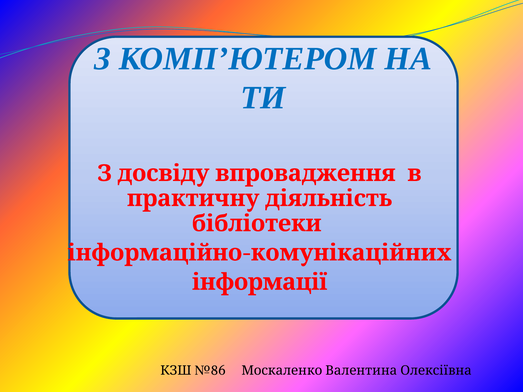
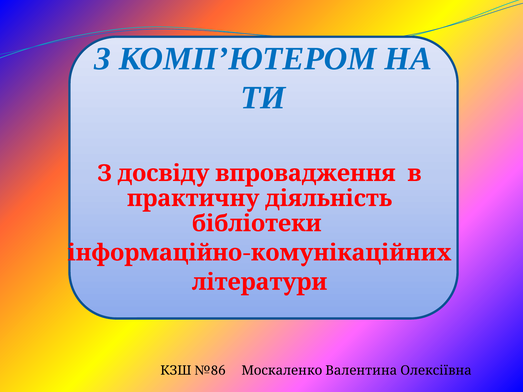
інформації: інформації -> літератури (260, 282)
